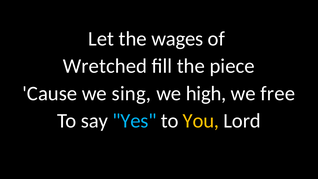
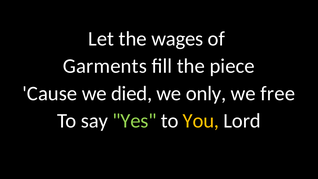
Wretched: Wretched -> Garments (105, 66)
sing: sing -> died (132, 93)
high: high -> only (206, 93)
Yes colour: light blue -> light green (134, 121)
